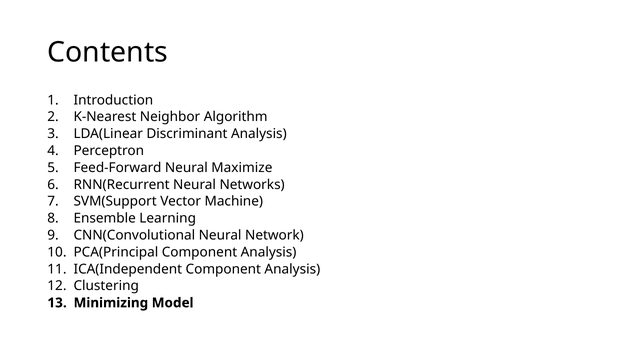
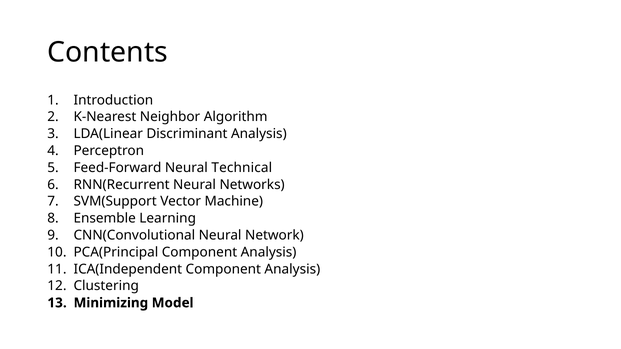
Maximize: Maximize -> Technical (242, 168)
